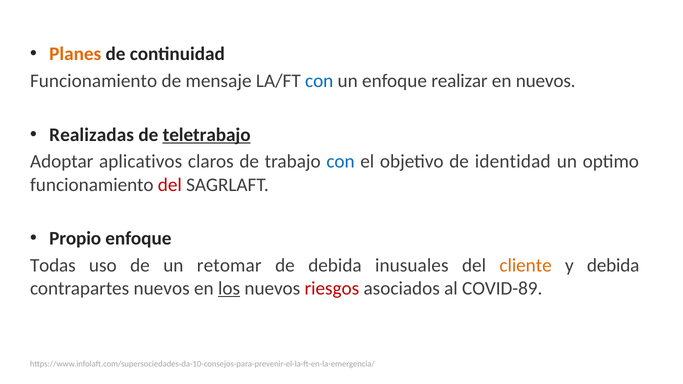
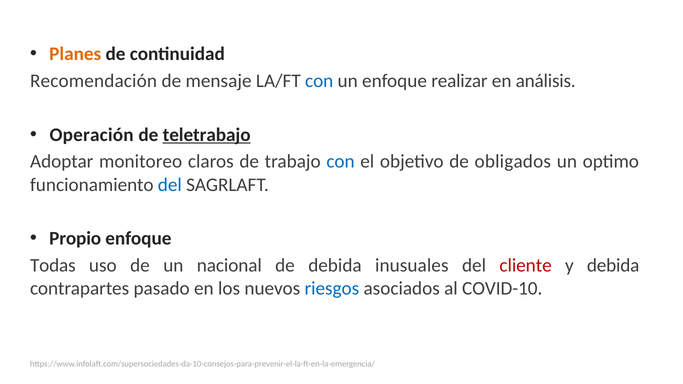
Funcionamiento: Funcionamiento -> Recomendación (94, 81)
en nuevos: nuevos -> análisis (546, 81)
Realizadas: Realizadas -> Operación (92, 135)
aplicativos: aplicativos -> monitoreo (141, 162)
identidad: identidad -> obligados (513, 162)
del colour: red -> blue (170, 185)
retomar: retomar -> nacional (229, 265)
cliente colour: orange -> red (526, 265)
contrapartes nuevos: nuevos -> pasado (162, 289)
los underline: present -> none (229, 289)
riesgos colour: red -> blue (332, 289)
COVID-89: COVID-89 -> COVID-10 (502, 289)
